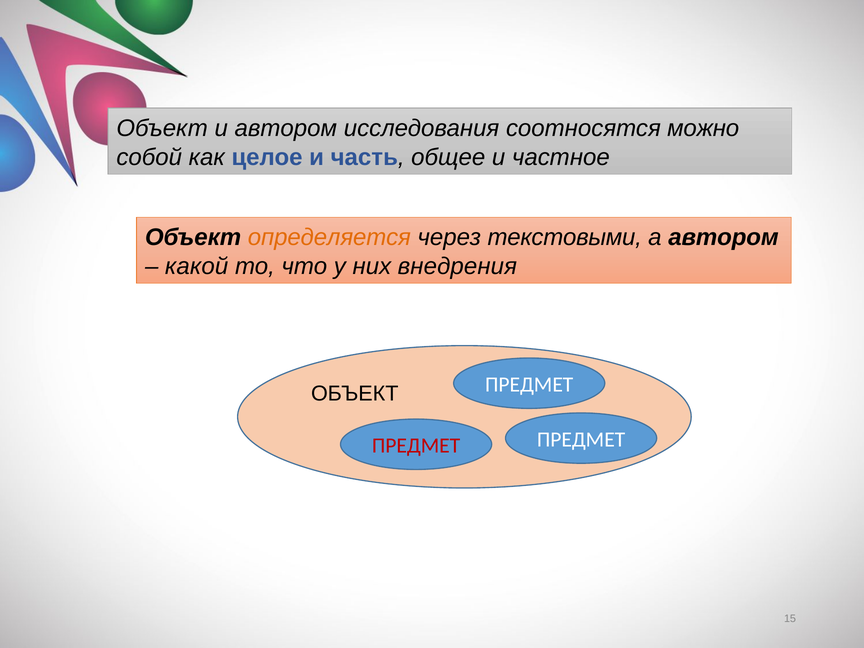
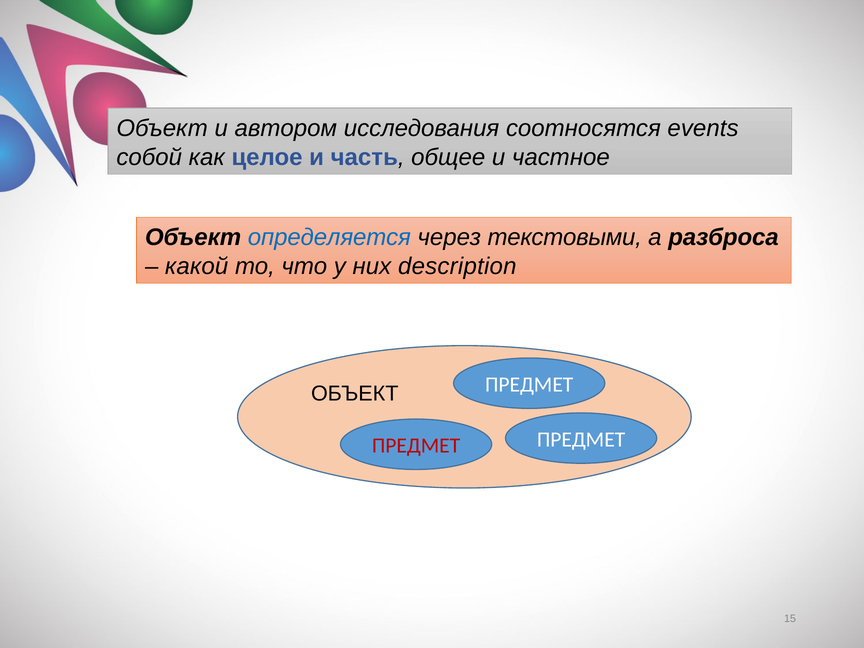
можно: можно -> events (703, 128)
определяется colour: orange -> blue (329, 237)
а автором: автором -> разброса (723, 237)
внедрения: внедрения -> description (457, 266)
